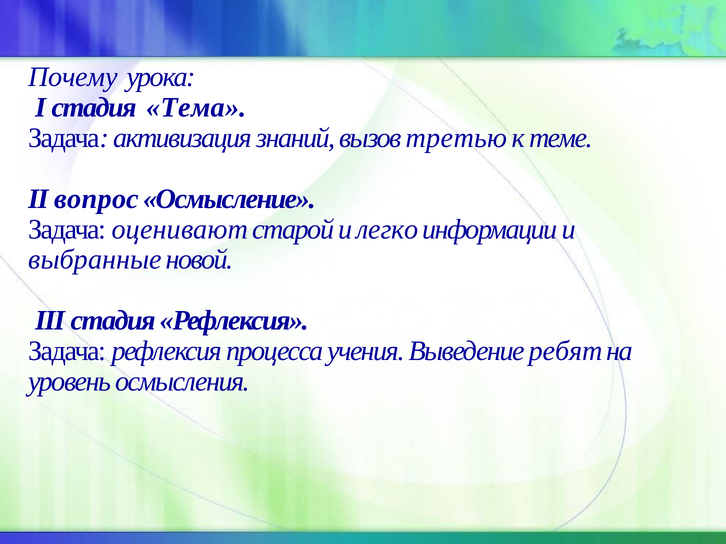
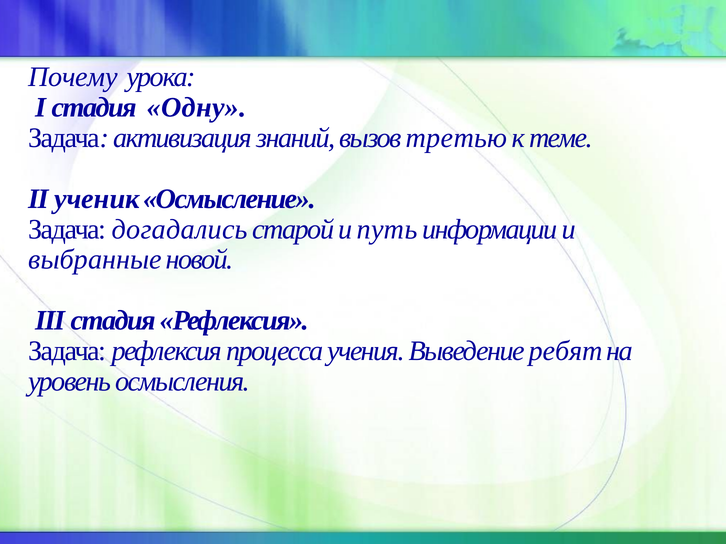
Тема: Тема -> Одну (196, 107)
вопрос: вопрос -> ученик (97, 199)
оценивают: оценивают -> догадались (180, 229)
легко: легко -> путь (387, 229)
